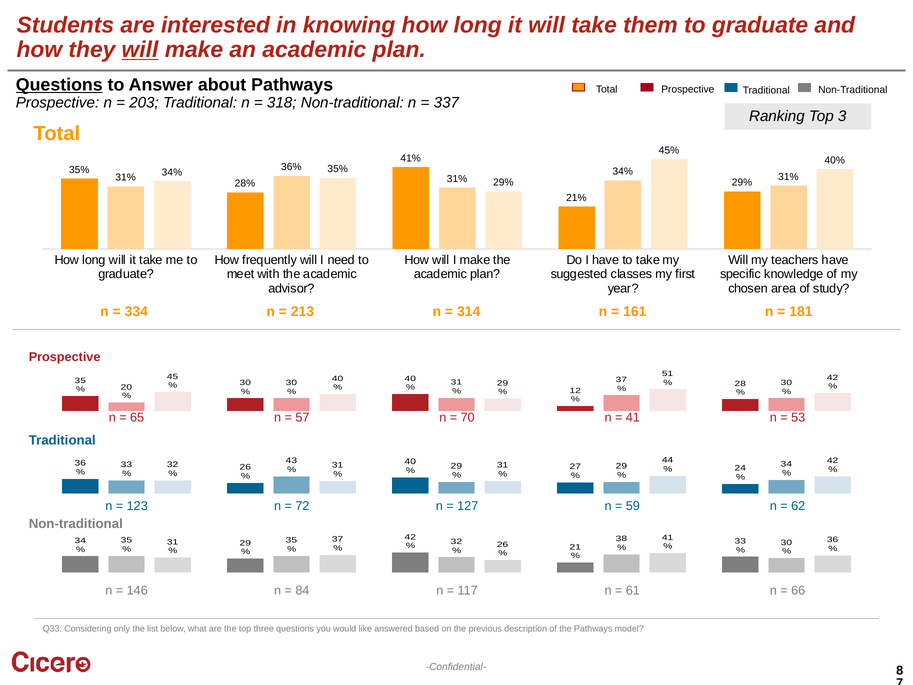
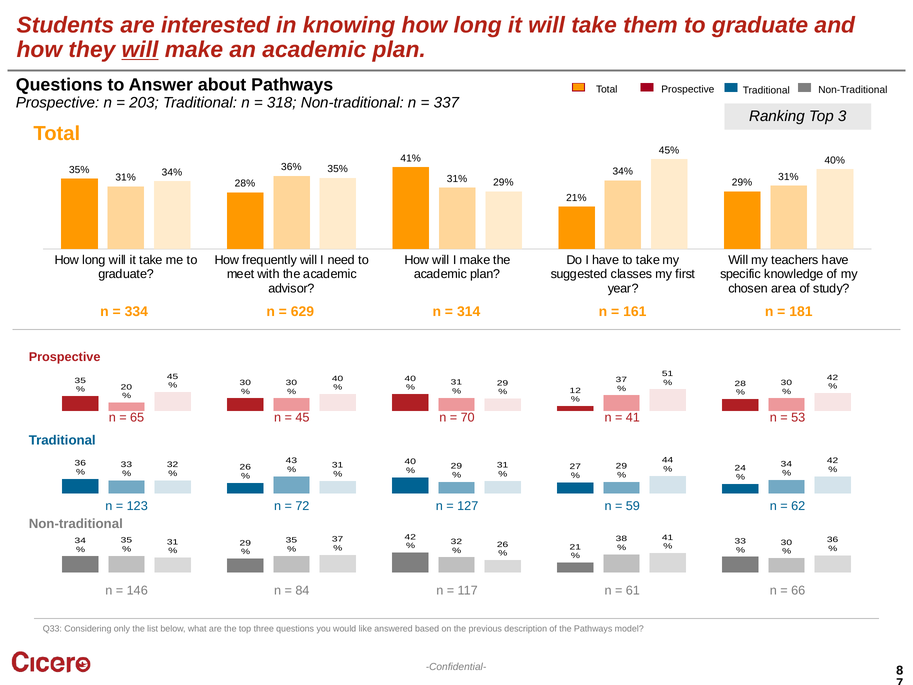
Questions underline: present -> none (59, 85)
213: 213 -> 629 (302, 311)
57: 57 -> 45 (302, 418)
